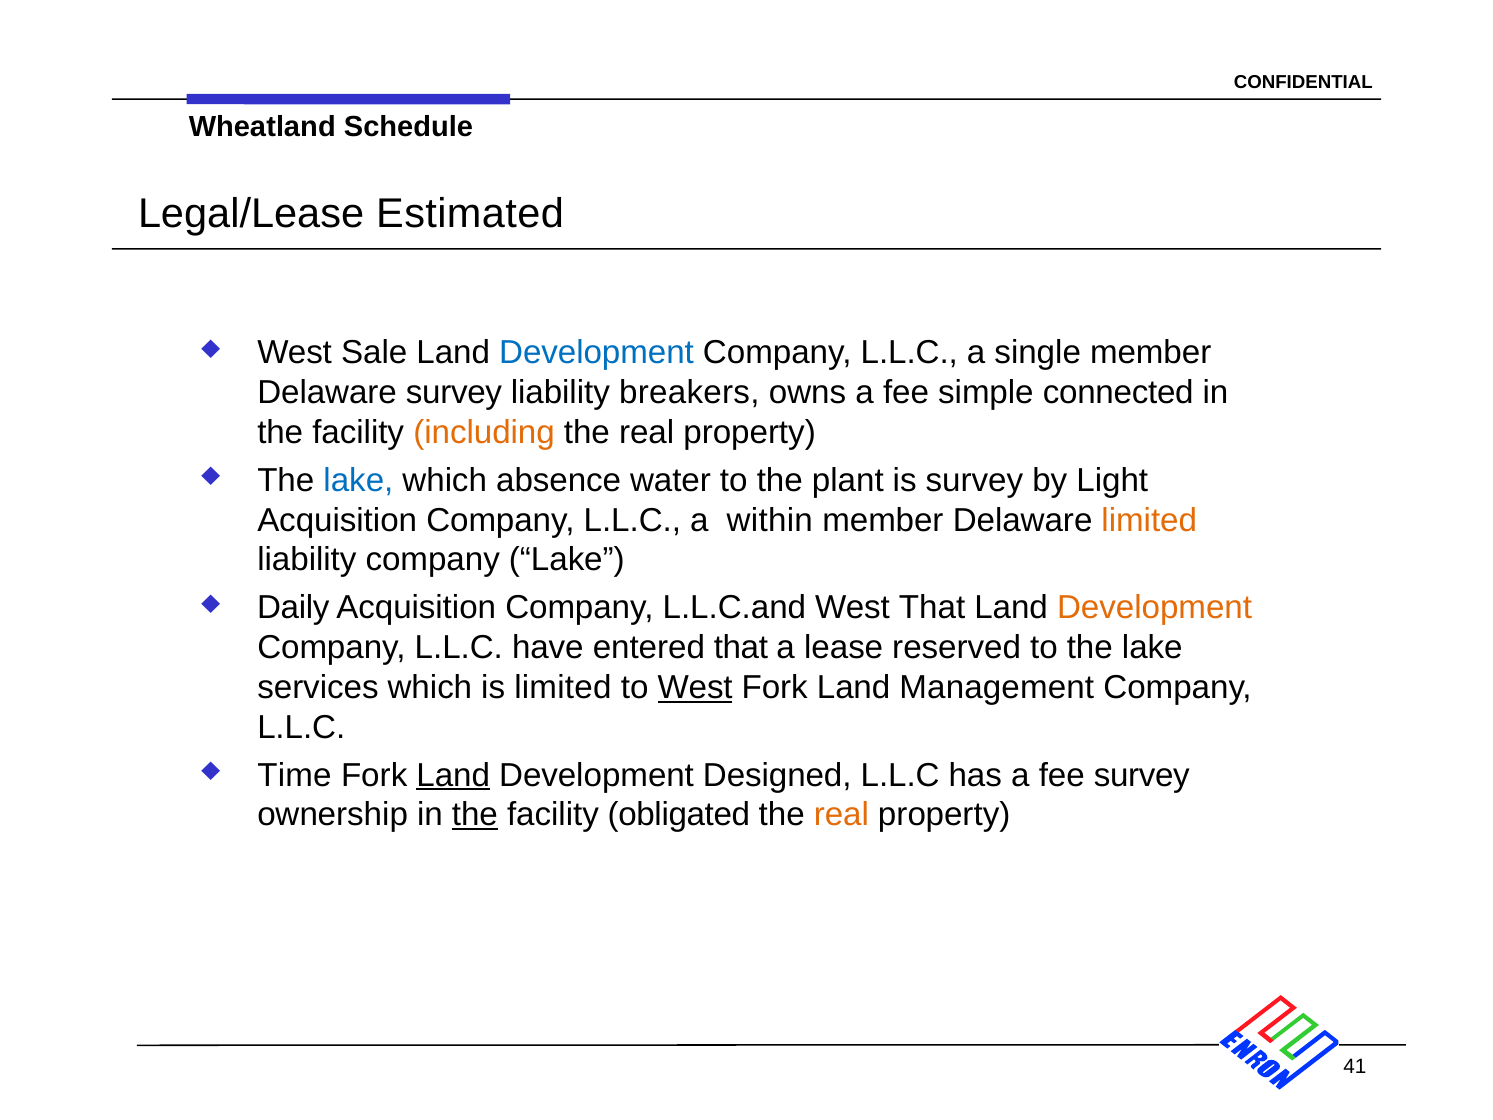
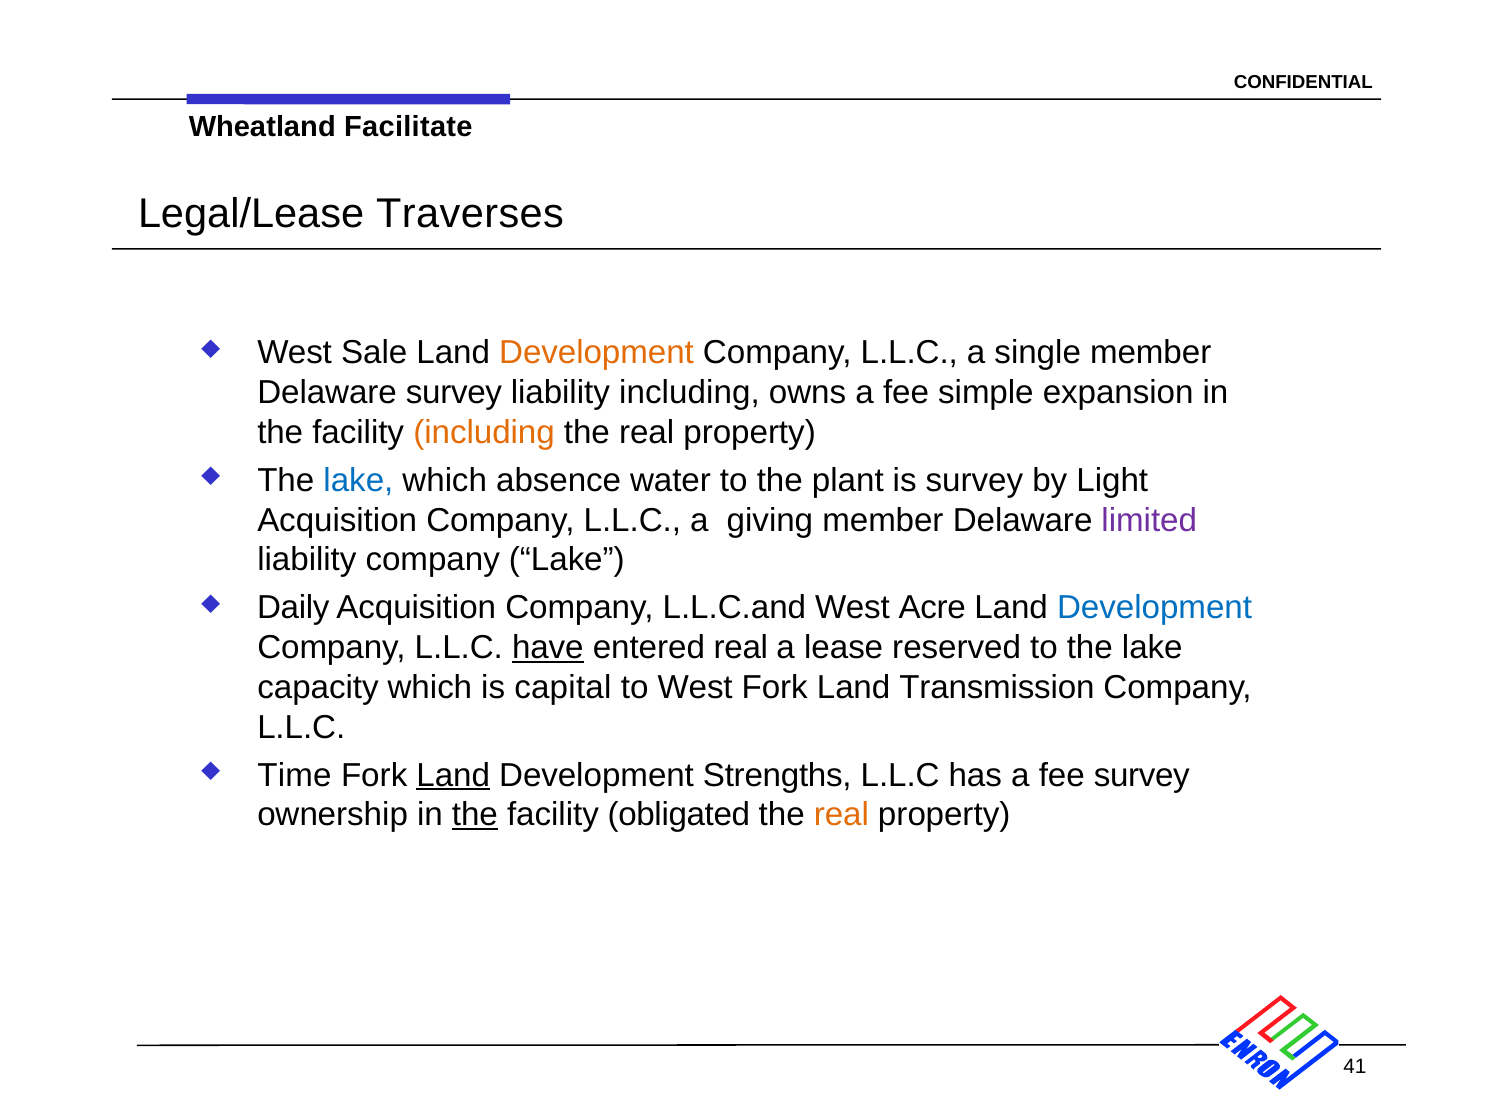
Schedule: Schedule -> Facilitate (408, 127)
Estimated: Estimated -> Traverses (470, 214)
Development colour: blue -> orange (597, 353)
liability breakers: breakers -> including (689, 393)
connected: connected -> expansion (1118, 393)
within: within -> giving (770, 520)
limited colour: orange -> purple (1149, 520)
West That: That -> Acre (932, 608)
Development colour: orange -> blue (1155, 608)
have underline: none -> present (548, 648)
entered that: that -> real (741, 648)
services: services -> capacity (318, 687)
is limited: limited -> capital (563, 687)
West underline: present -> none (695, 687)
Management: Management -> Transmission (997, 687)
Designed: Designed -> Strengths (777, 775)
